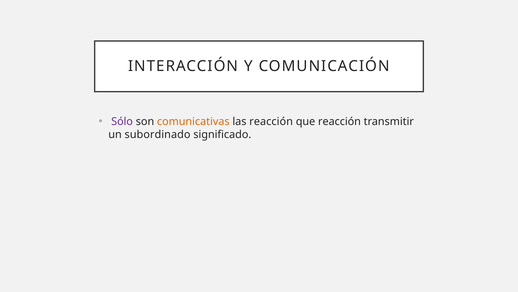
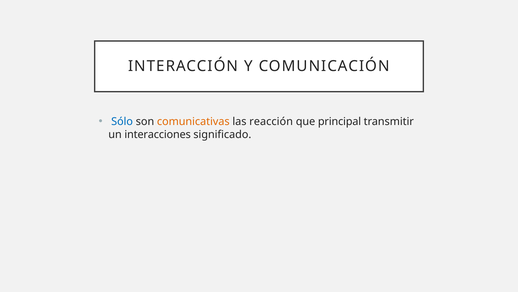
Sólo colour: purple -> blue (122, 121)
que reacción: reacción -> principal (340, 121)
subordinado: subordinado -> interacciones (158, 134)
